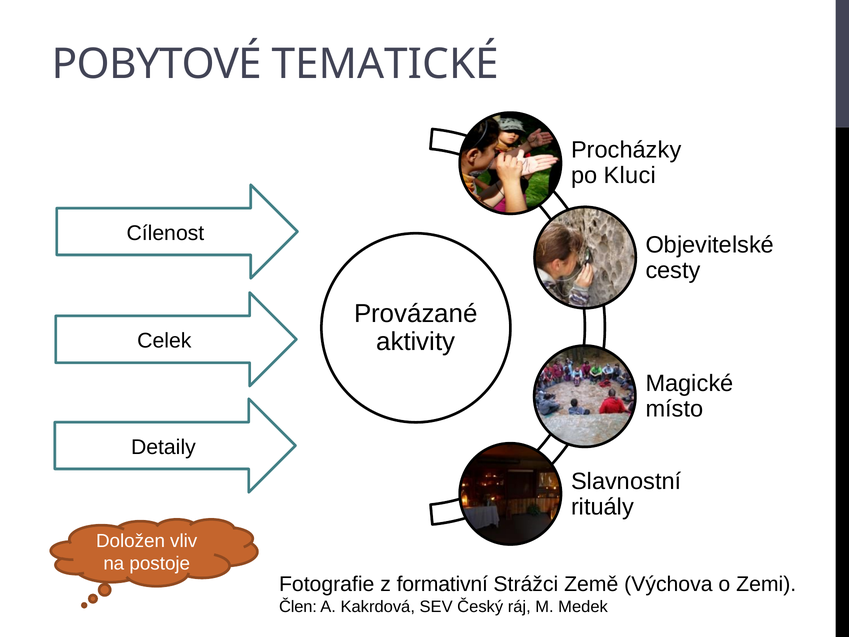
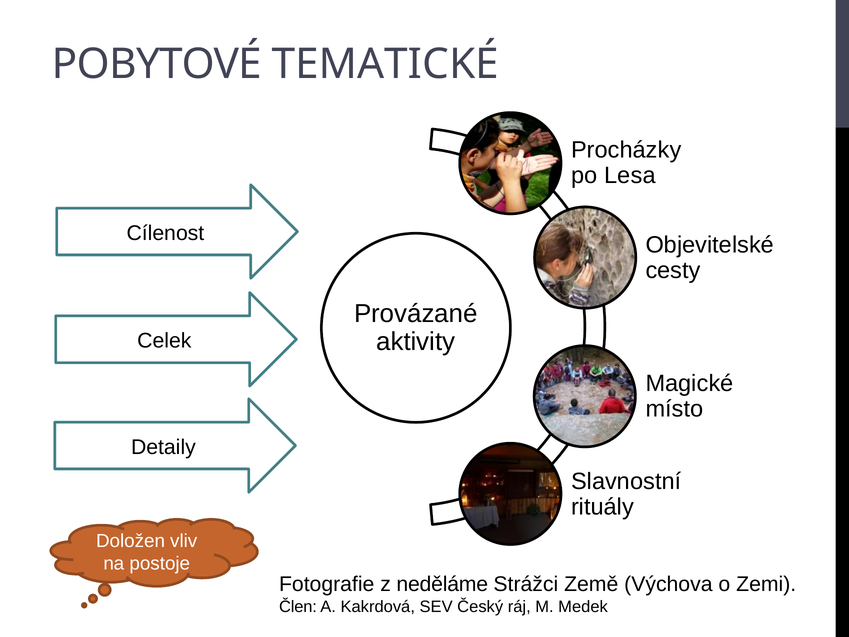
Kluci: Kluci -> Lesa (630, 175)
formativní: formativní -> neděláme (442, 584)
